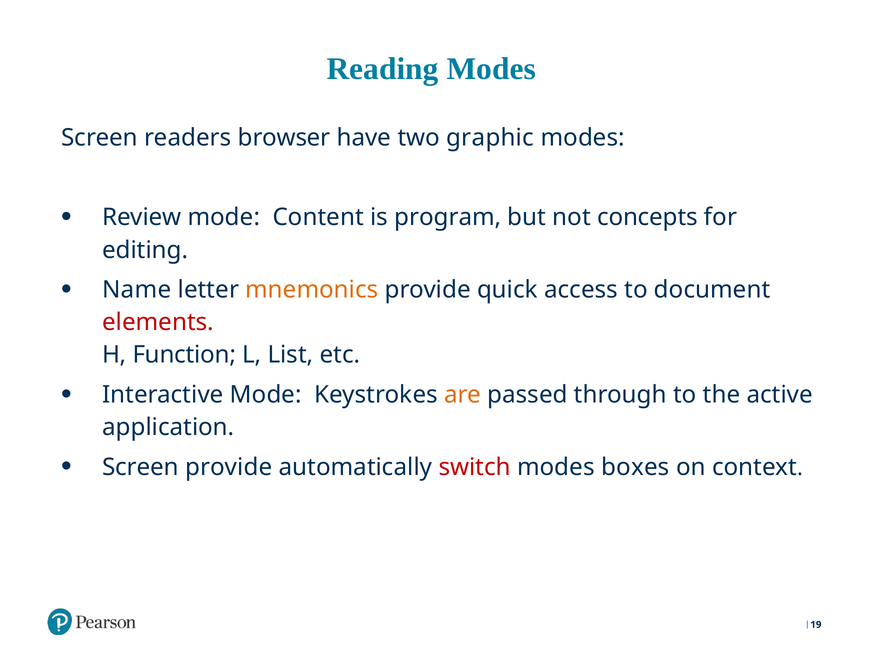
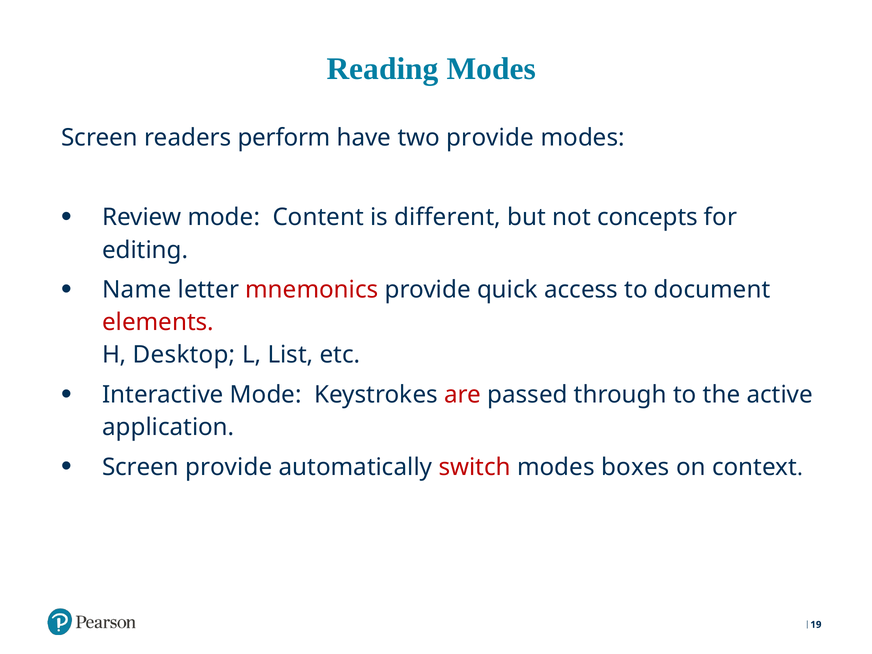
browser: browser -> perform (284, 138)
two graphic: graphic -> provide (490, 138)
program: program -> different (448, 217)
mnemonics colour: orange -> red (312, 290)
Function: Function -> Desktop (184, 355)
are colour: orange -> red (463, 395)
